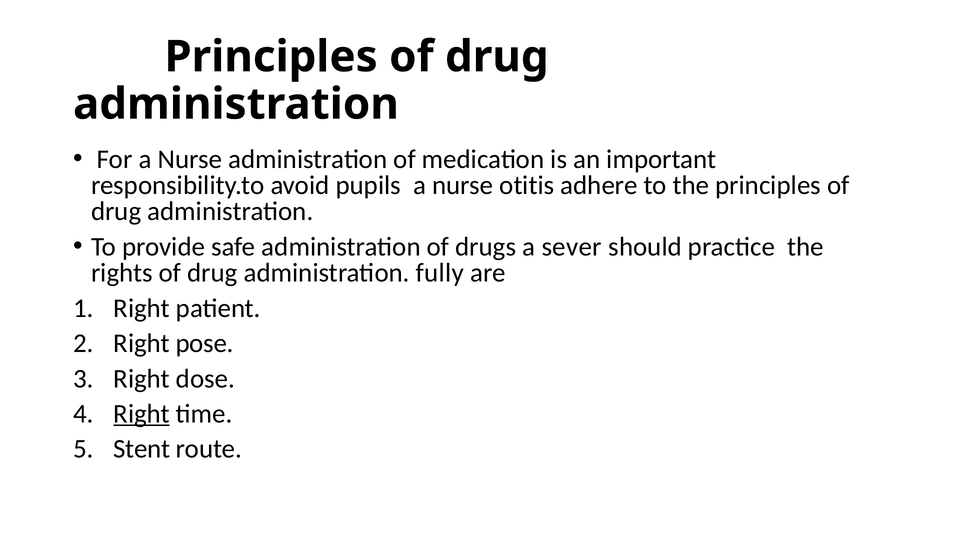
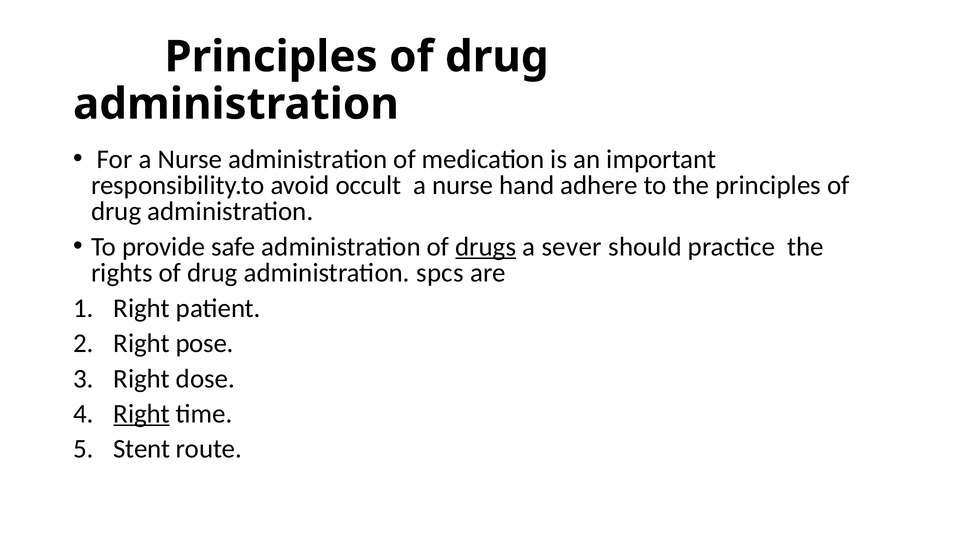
pupils: pupils -> occult (368, 185)
otitis: otitis -> hand (527, 185)
drugs underline: none -> present (486, 247)
fully: fully -> spcs (440, 273)
